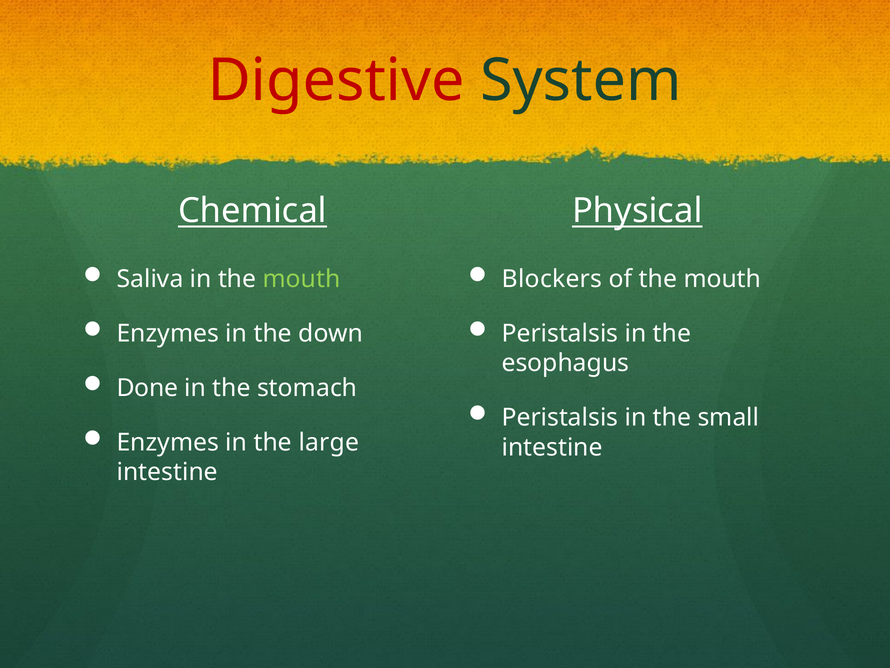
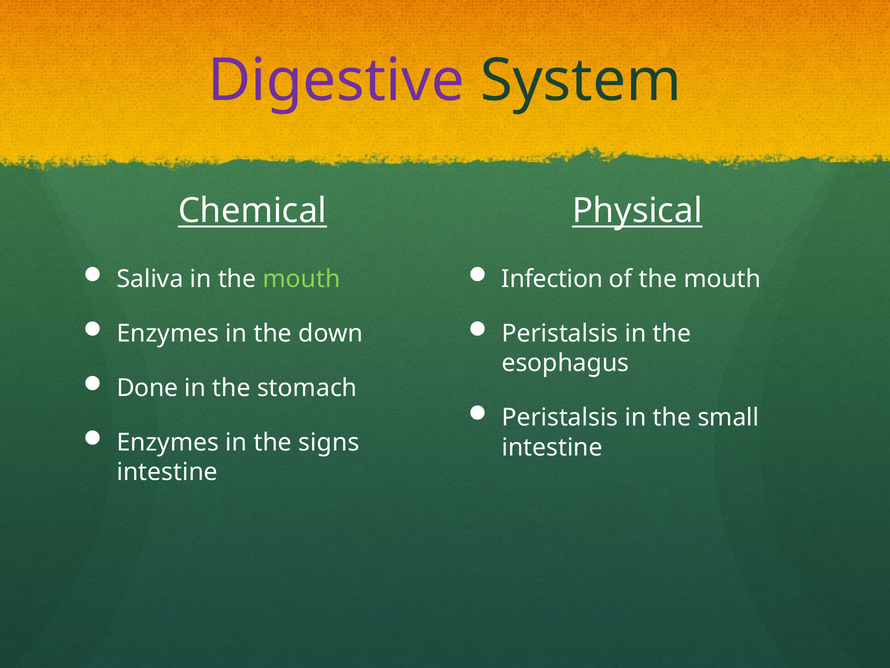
Digestive colour: red -> purple (336, 81)
Blockers: Blockers -> Infection (552, 279)
large: large -> signs (329, 442)
